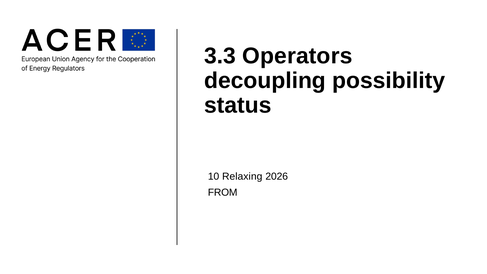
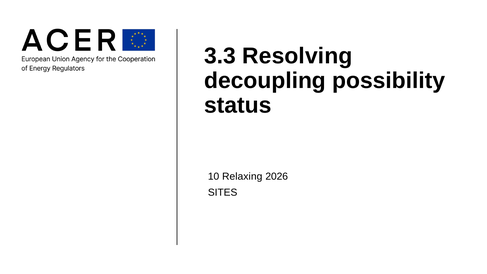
Operators: Operators -> Resolving (297, 56)
FROM: FROM -> SITES (223, 192)
